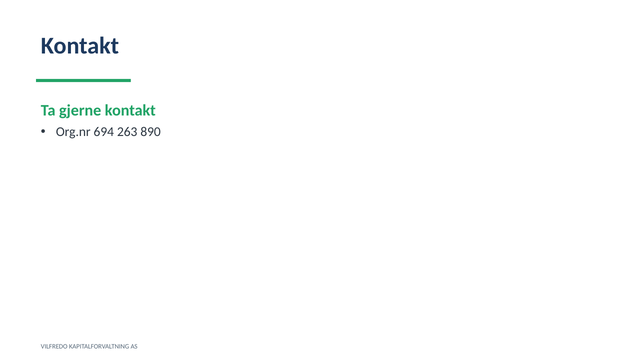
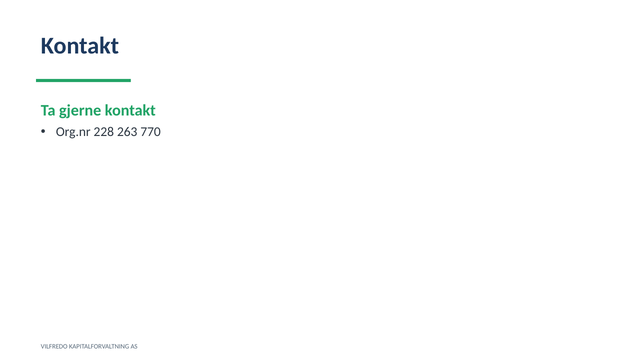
694: 694 -> 228 (104, 132)
890: 890 -> 770 (151, 132)
